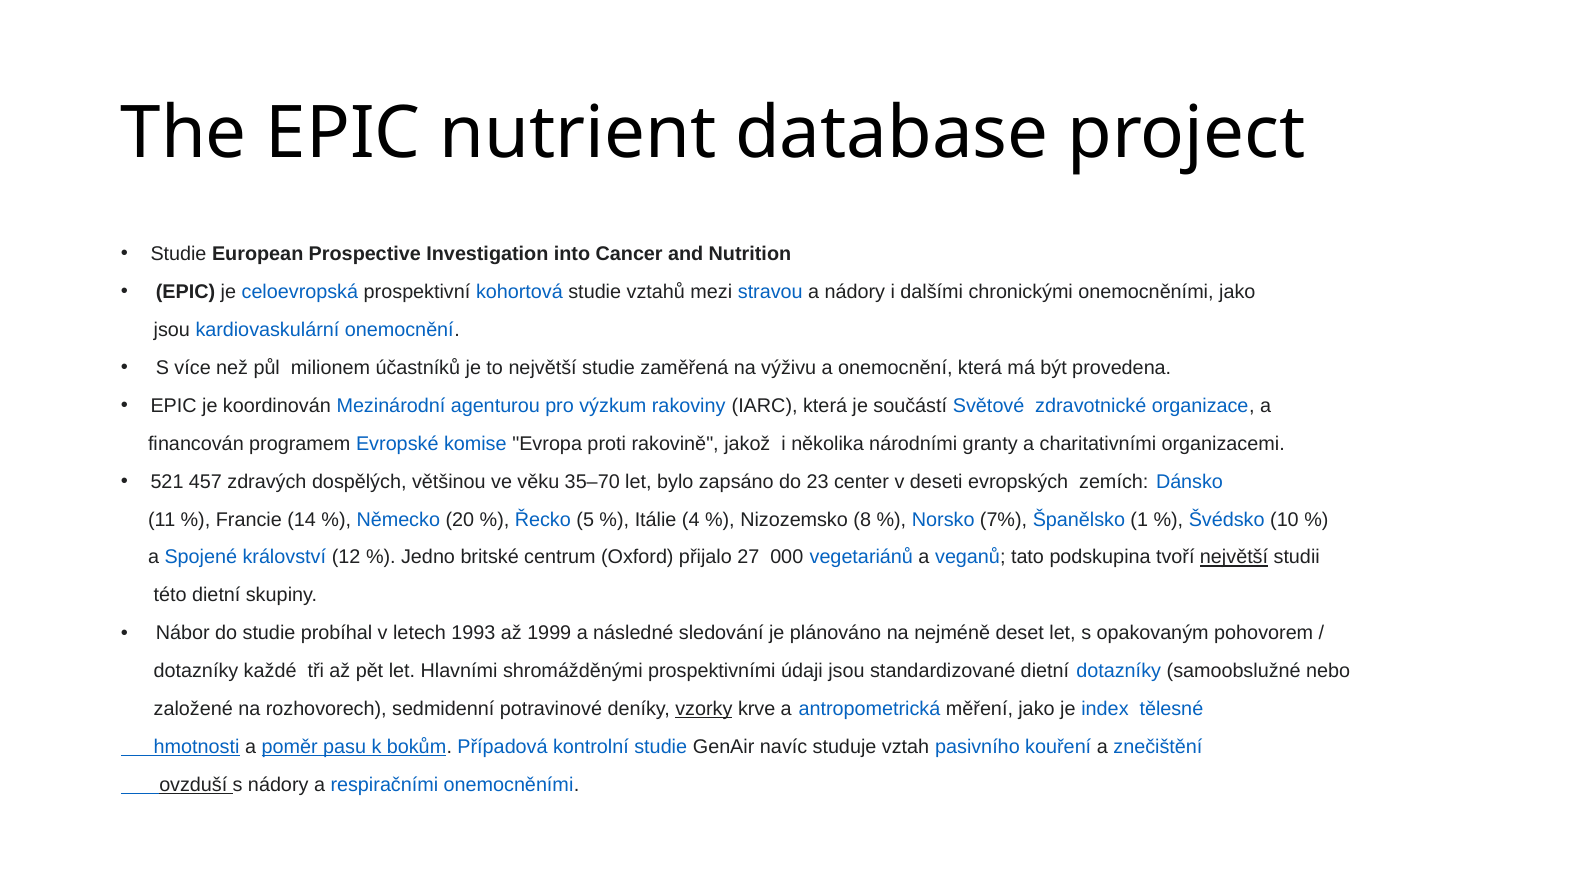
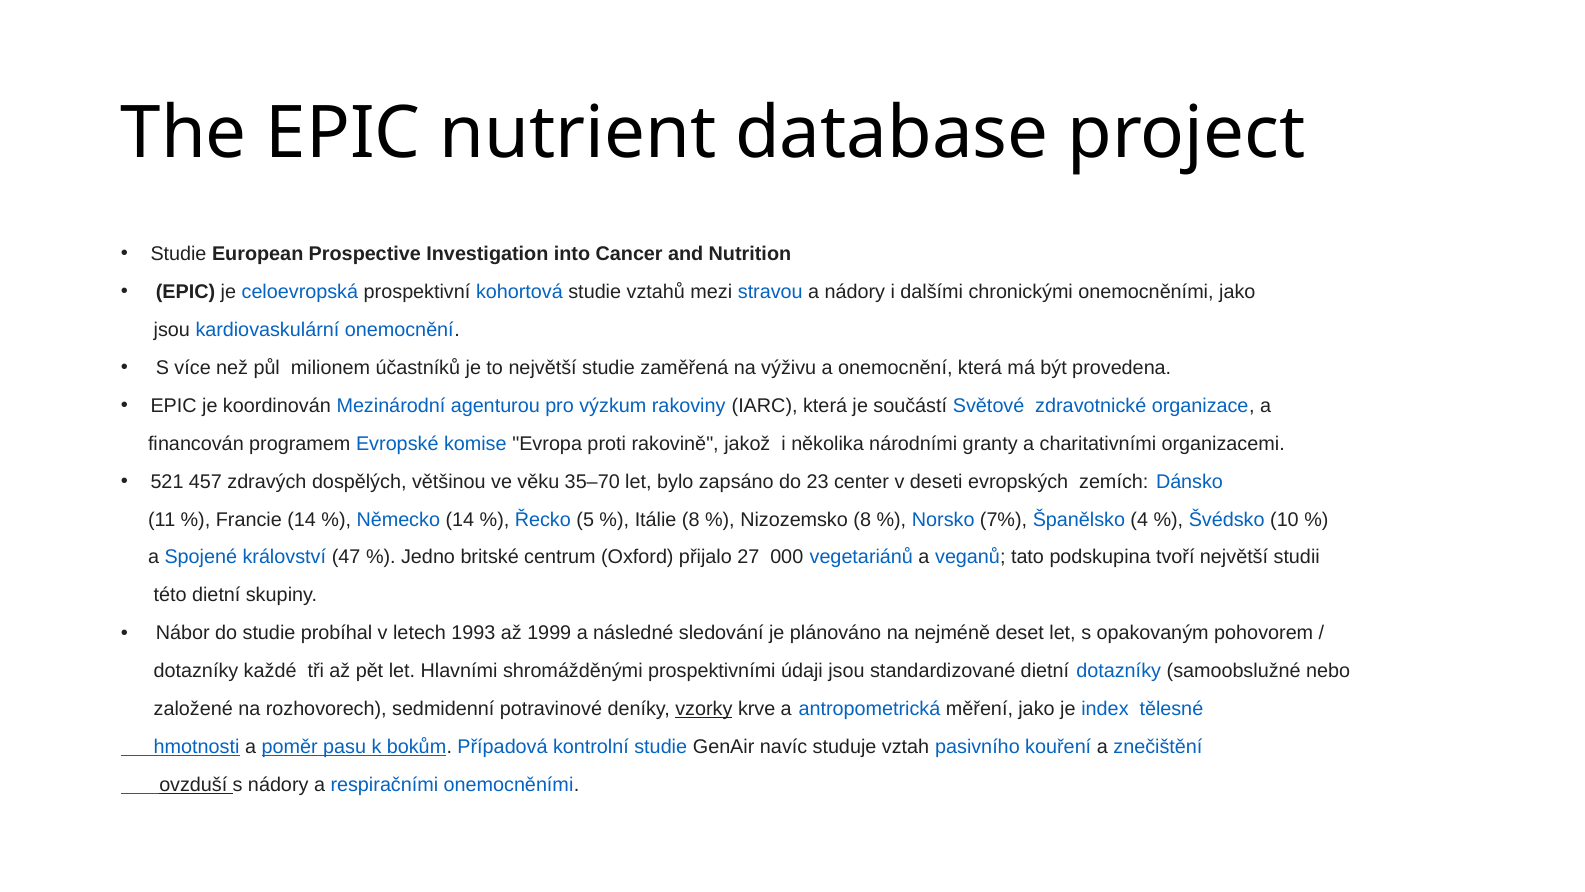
Německo 20: 20 -> 14 (460, 519)
Itálie 4: 4 -> 8 (691, 519)
1: 1 -> 4 (1139, 519)
12: 12 -> 47 (346, 557)
největší underline: present -> none (1234, 557)
